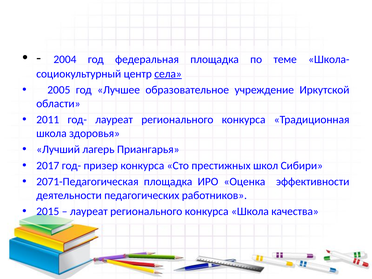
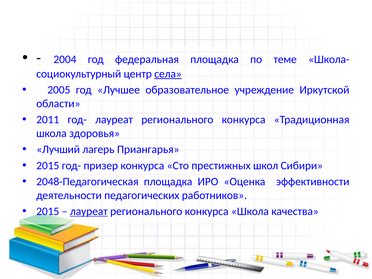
2017: 2017 -> 2015 (48, 166)
2071-Педагогическая: 2071-Педагогическая -> 2048-Педагогическая (87, 182)
лауреат underline: none -> present (89, 211)
